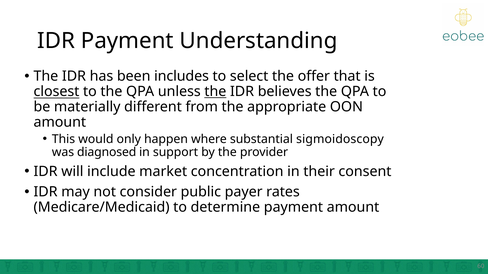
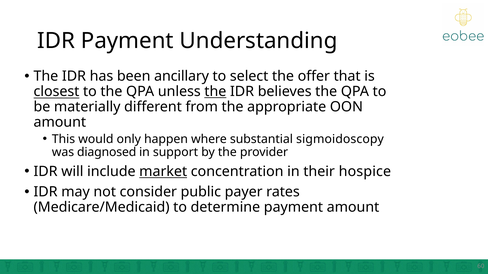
includes: includes -> ancillary (182, 76)
market underline: none -> present (163, 172)
consent: consent -> hospice (365, 172)
